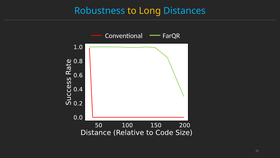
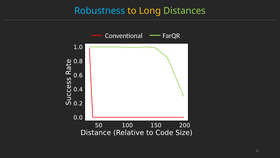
Distances colour: light blue -> light green (184, 11)
